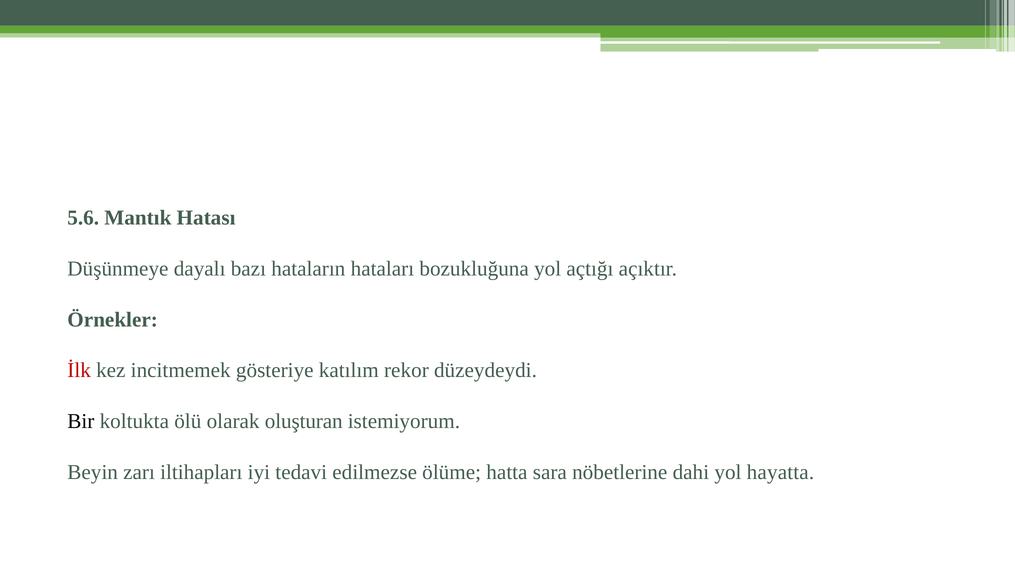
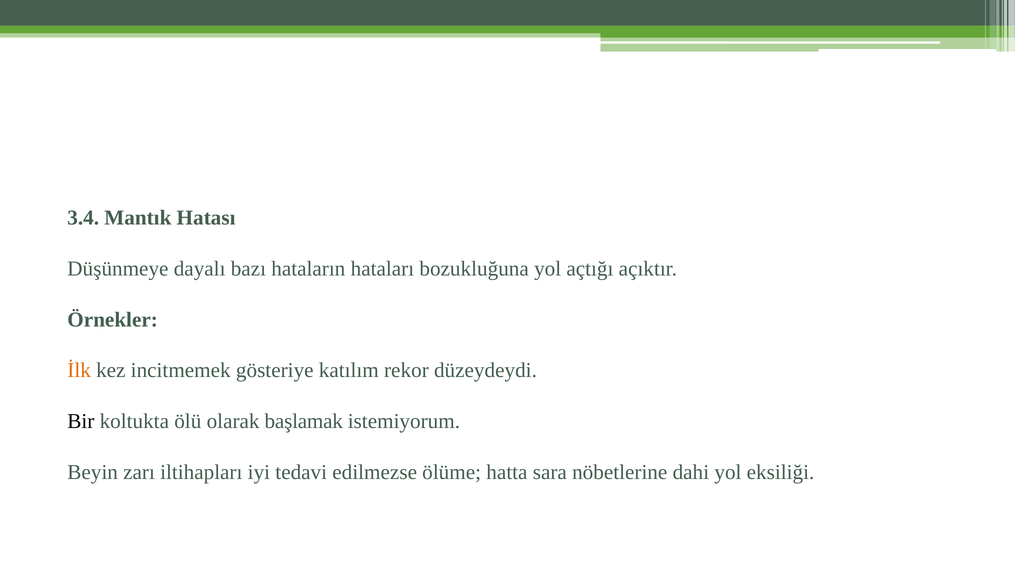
5.6: 5.6 -> 3.4 (83, 218)
İlk colour: red -> orange (79, 370)
oluşturan: oluşturan -> başlamak (304, 421)
hayatta: hayatta -> eksiliği (781, 472)
